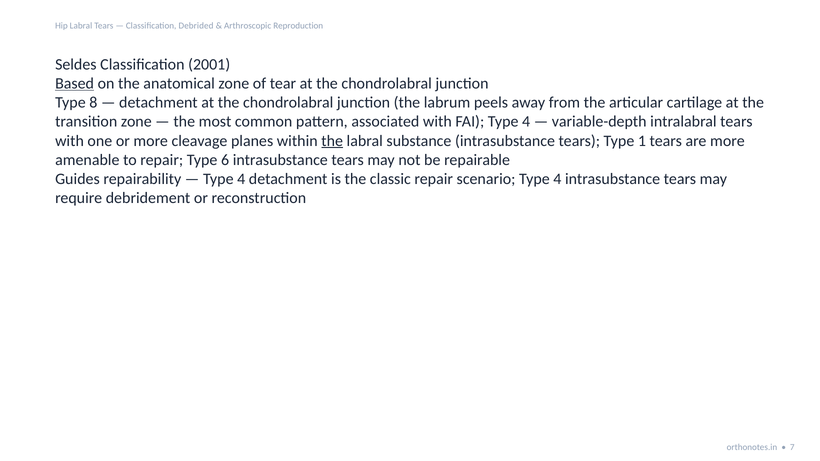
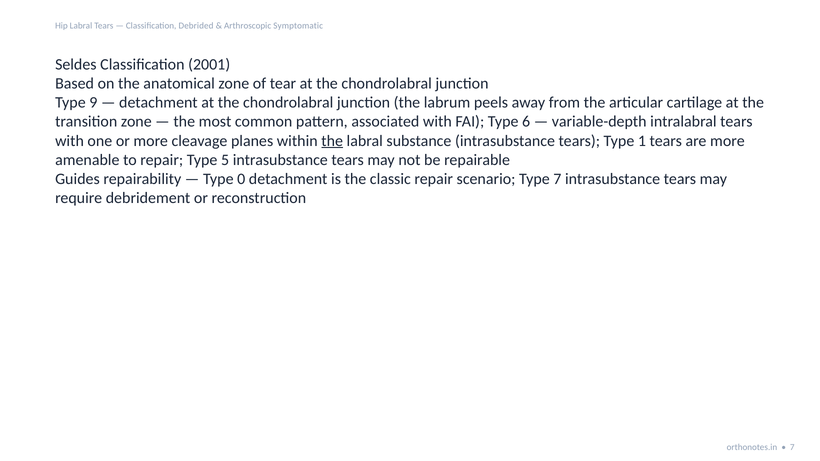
Reproduction: Reproduction -> Symptomatic (298, 26)
Based underline: present -> none (75, 83)
8: 8 -> 9 (93, 103)
FAI Type 4: 4 -> 6 (526, 122)
6: 6 -> 5 (225, 160)
4: 4 -> 0 (241, 179)
scenario Type 4: 4 -> 7 (557, 179)
